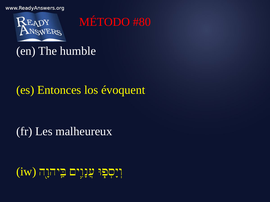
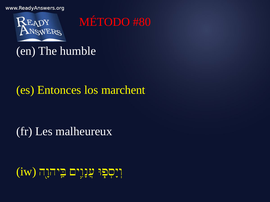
évoquent: évoquent -> marchent (123, 90)
